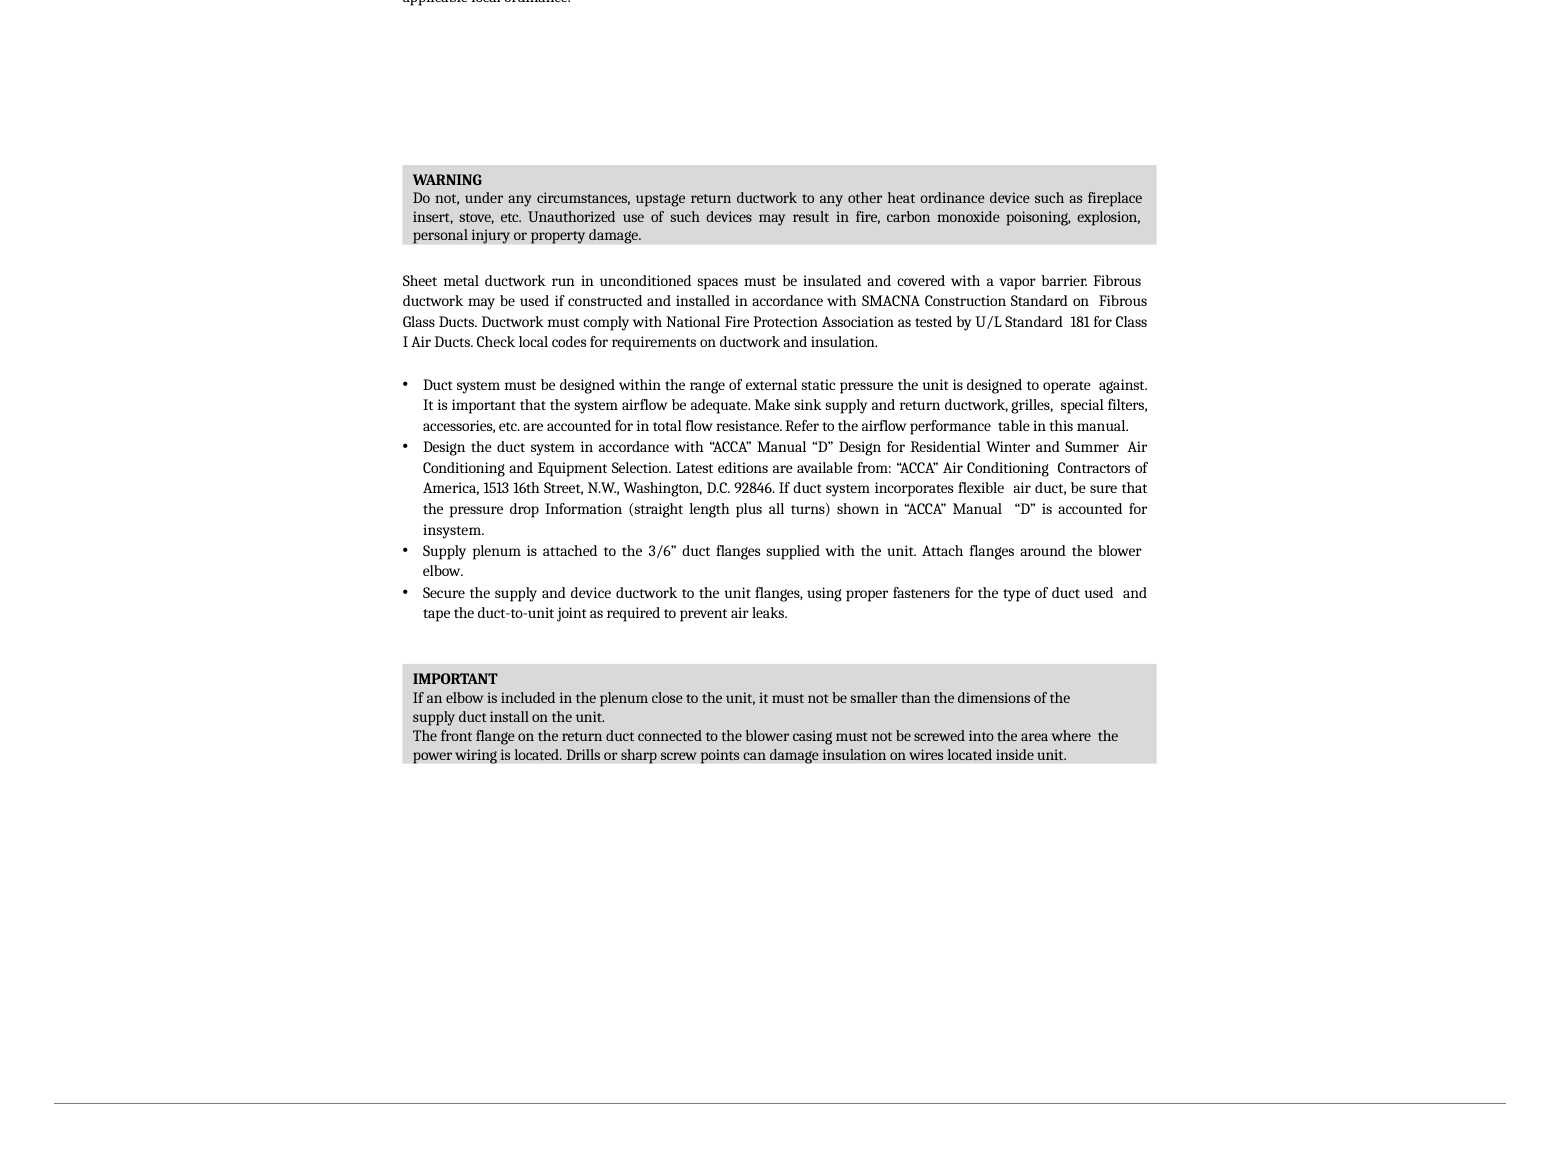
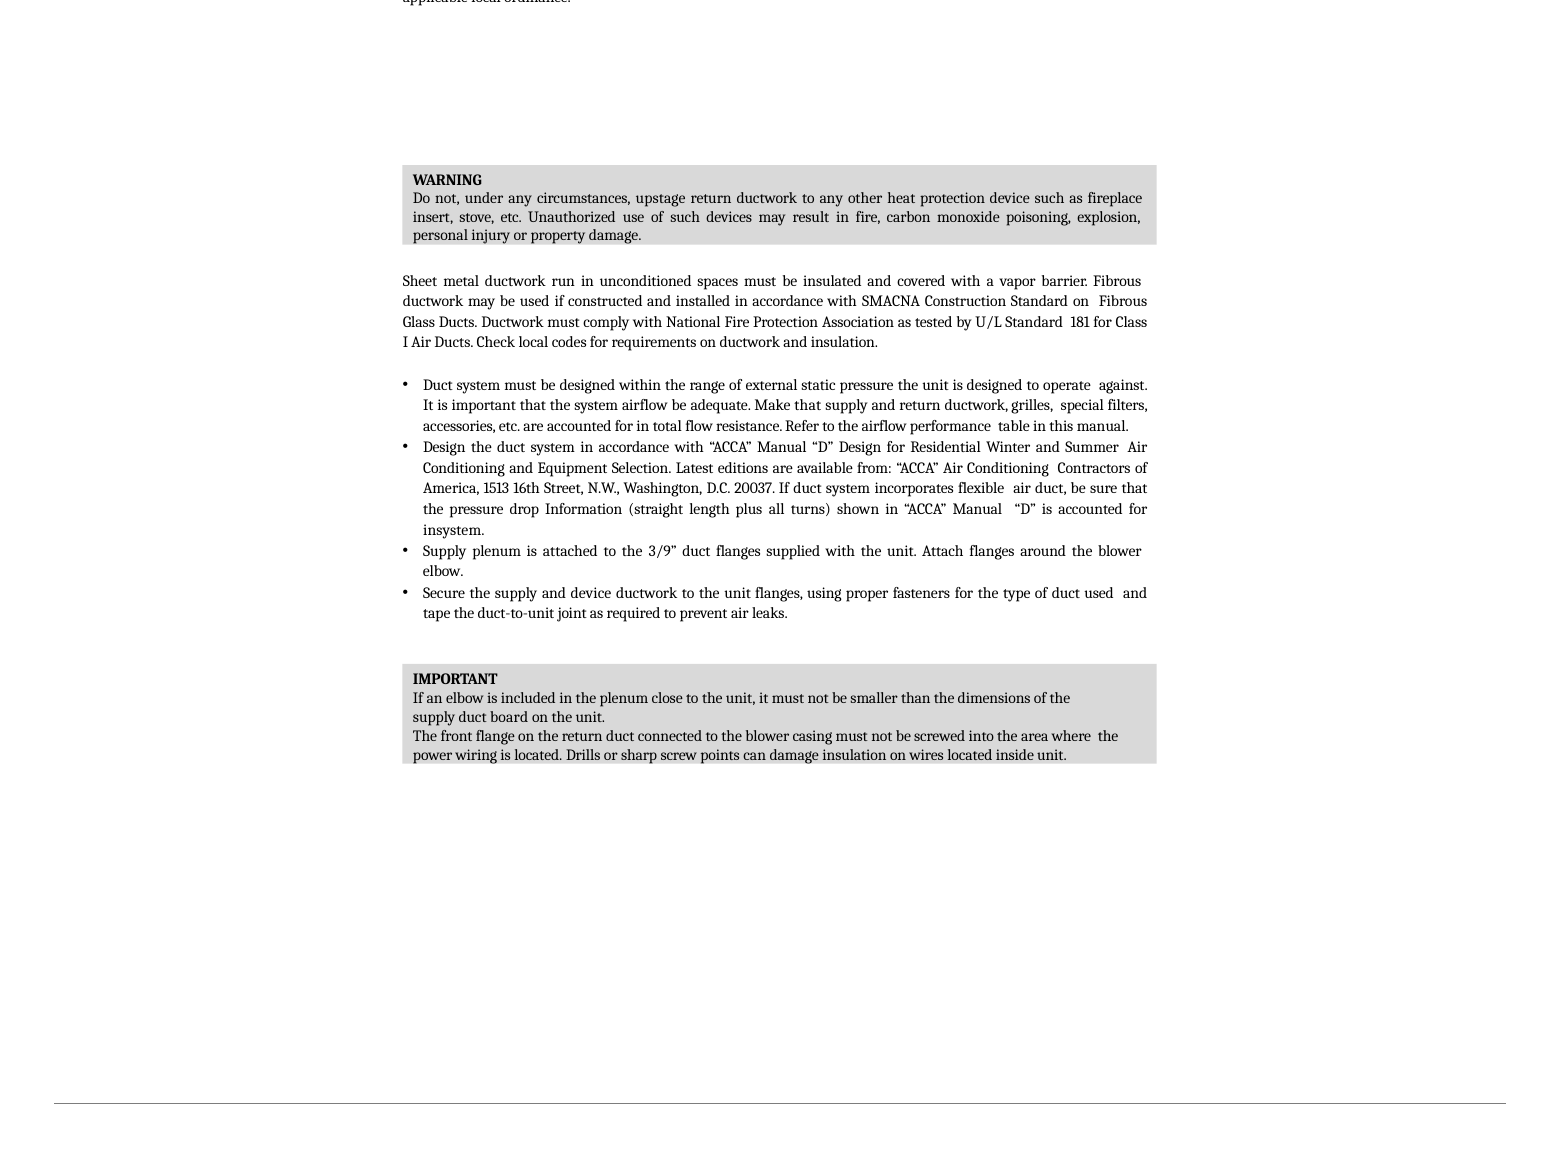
heat ordinance: ordinance -> protection (953, 198)
Make sink: sink -> that (808, 405)
92846: 92846 -> 20037 (755, 488)
3/6: 3/6 -> 3/9 (663, 550)
install: install -> board (509, 717)
